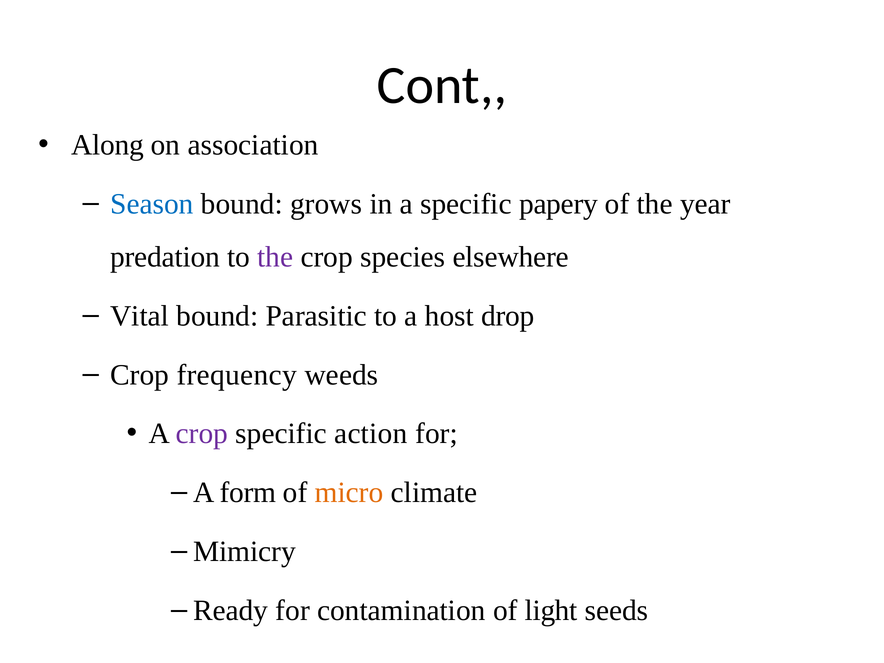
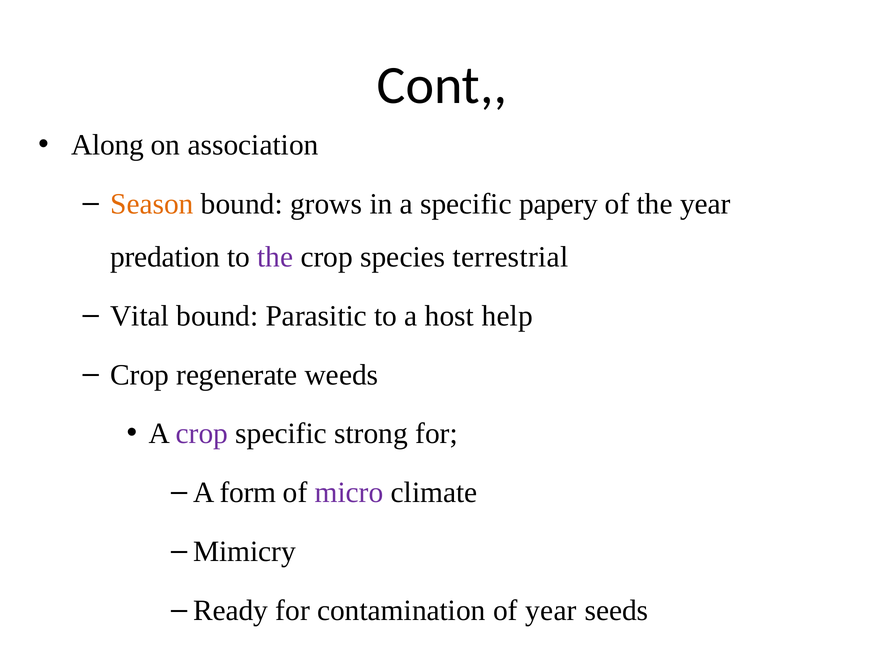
Season colour: blue -> orange (152, 204)
elsewhere: elsewhere -> terrestrial (510, 257)
drop: drop -> help (507, 316)
frequency: frequency -> regenerate (237, 375)
action: action -> strong (371, 434)
micro colour: orange -> purple (349, 493)
of light: light -> year (551, 610)
